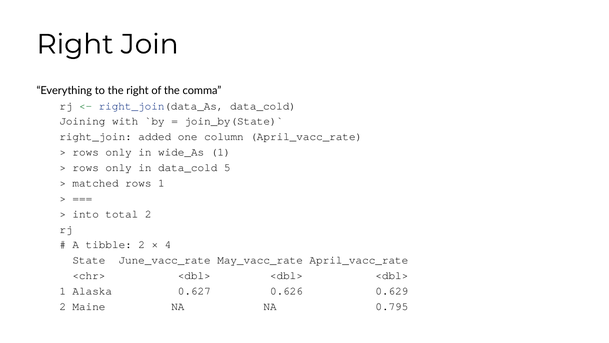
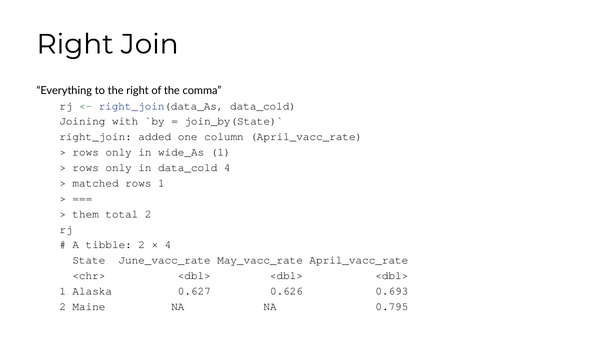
data_cold 5: 5 -> 4 (227, 167)
into: into -> them (86, 214)
0.629: 0.629 -> 0.693 (392, 291)
